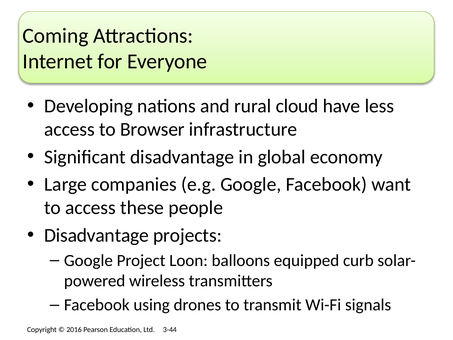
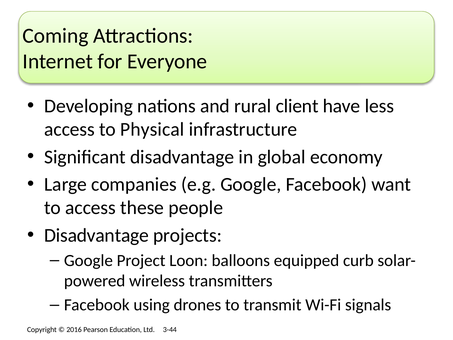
cloud: cloud -> client (297, 106)
Browser: Browser -> Physical (152, 129)
